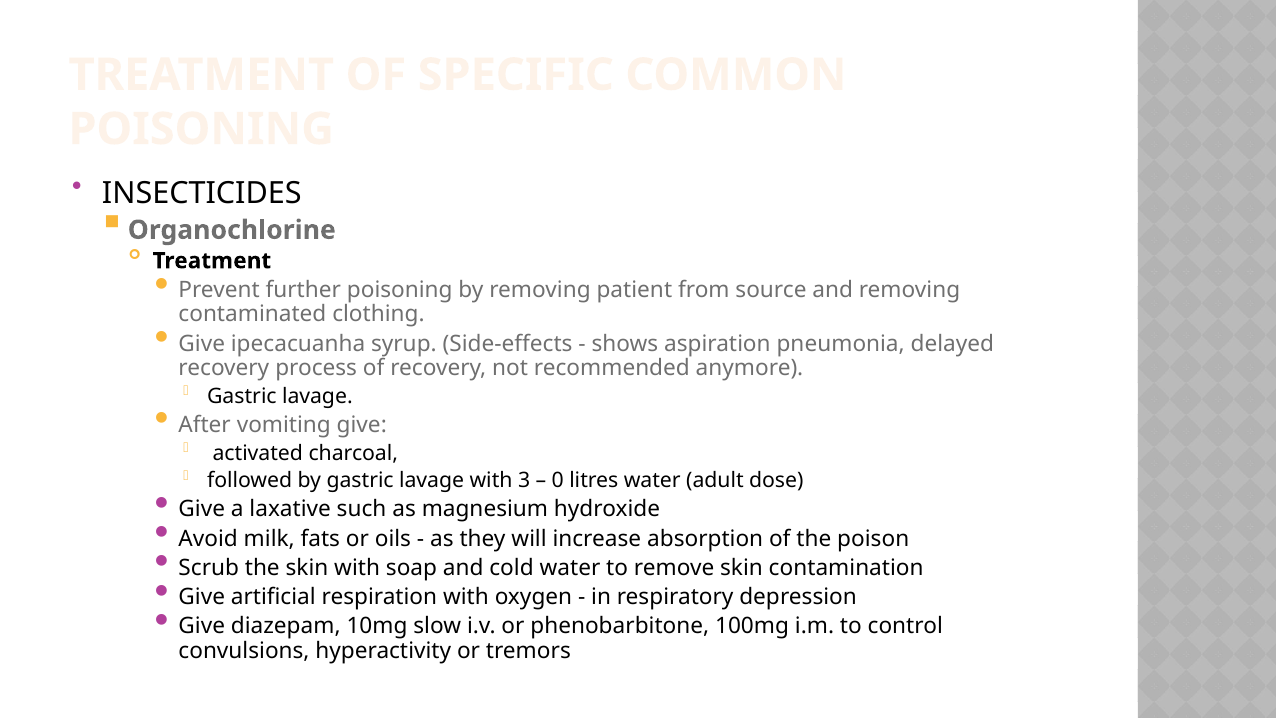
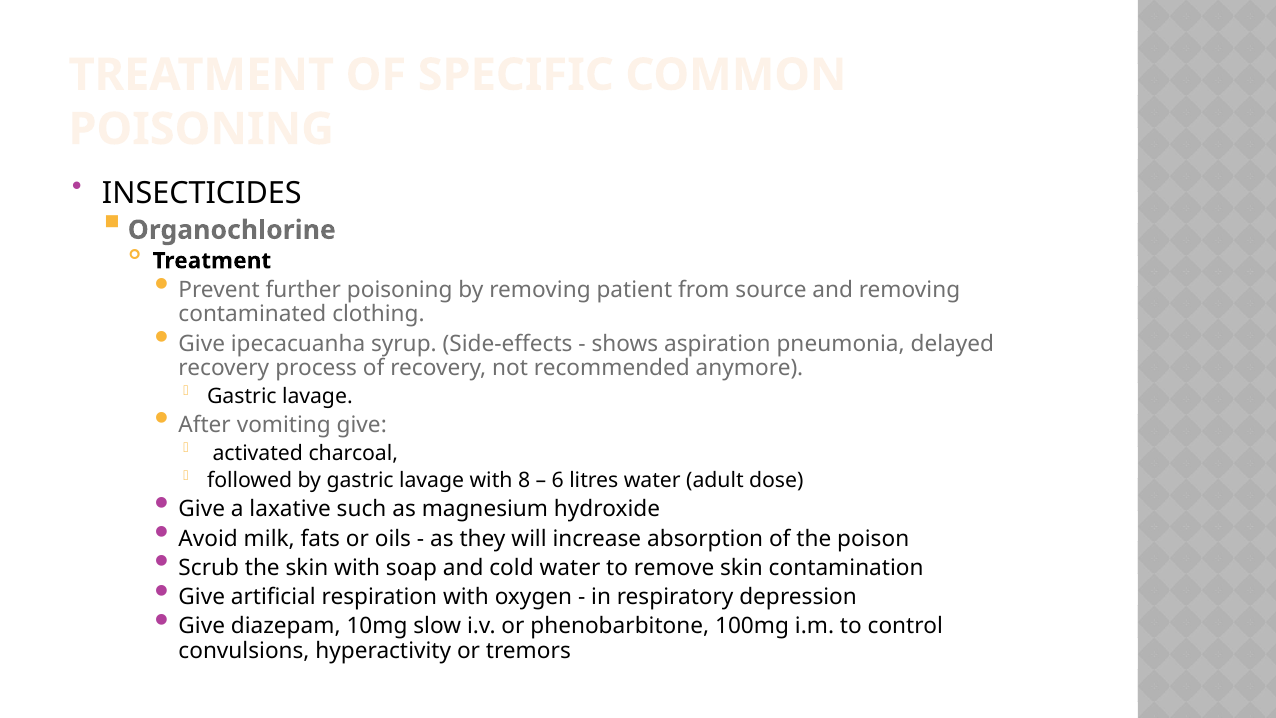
3: 3 -> 8 (524, 481)
0: 0 -> 6 (558, 481)
